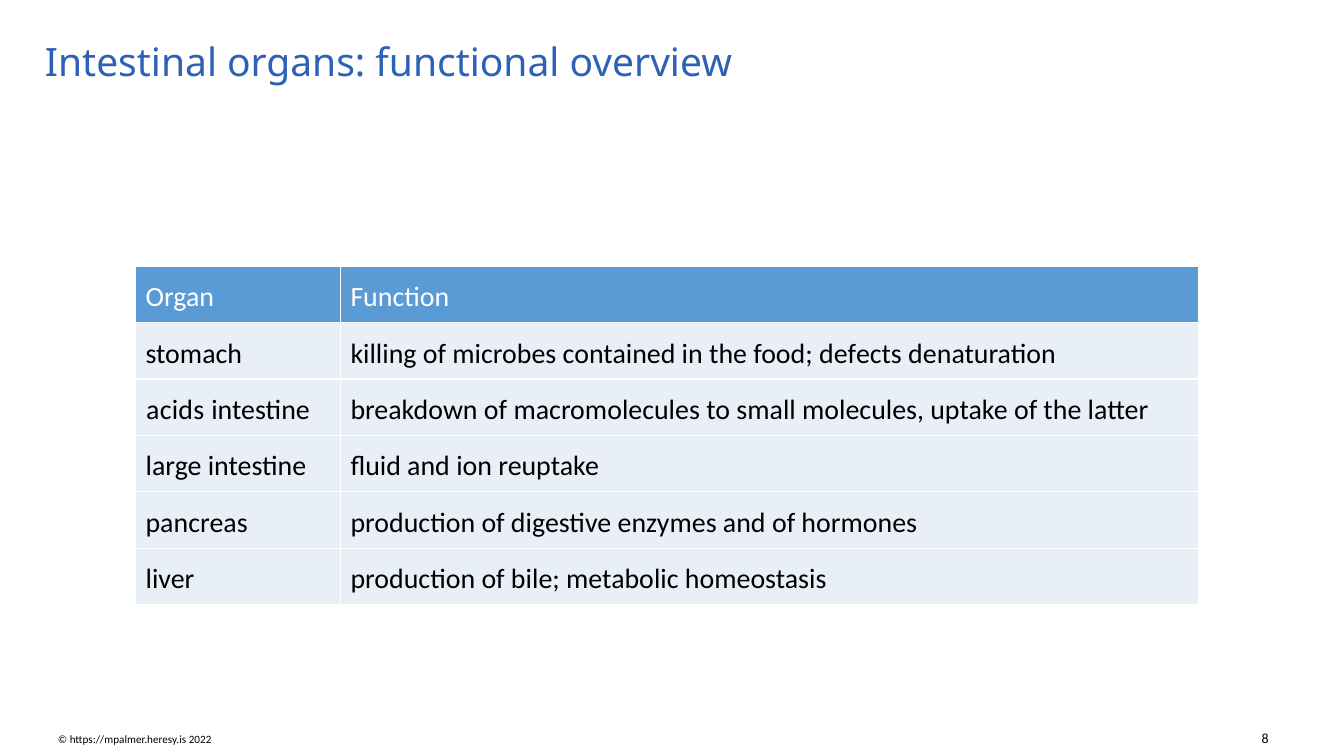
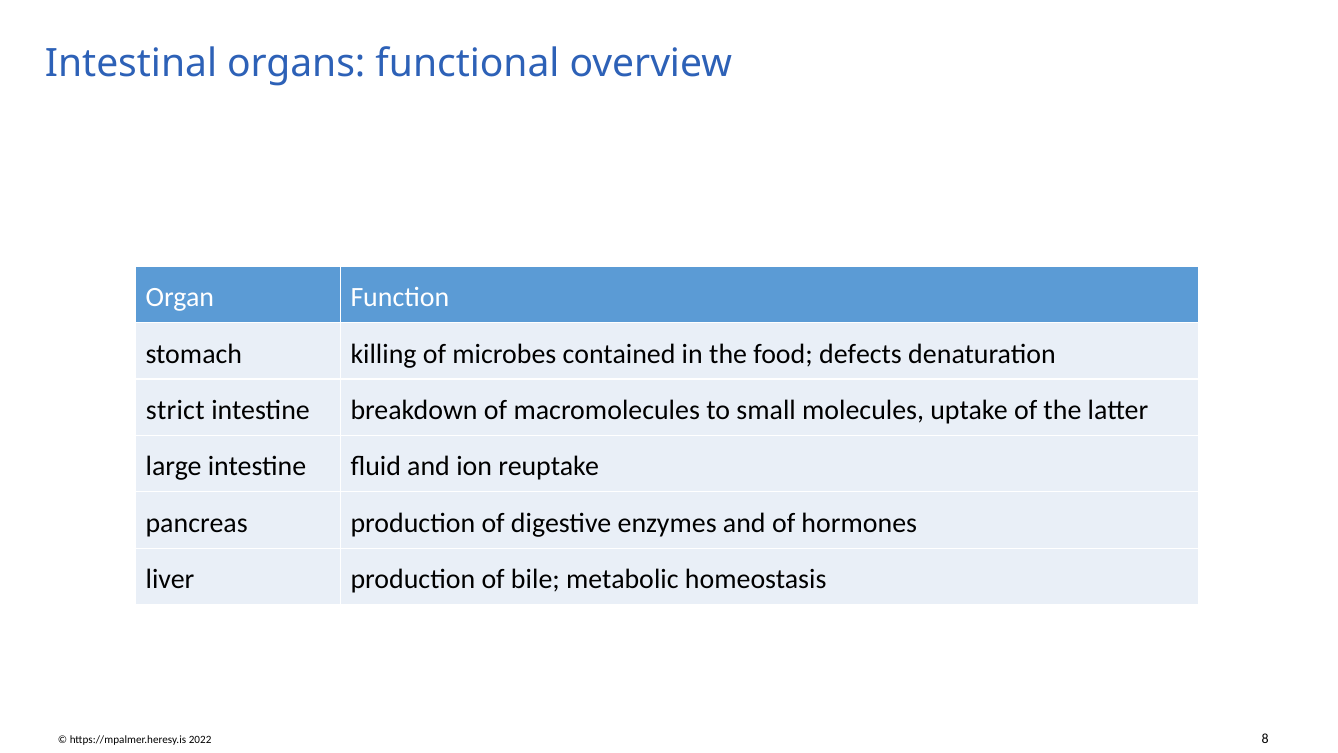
acids: acids -> strict (175, 410)
